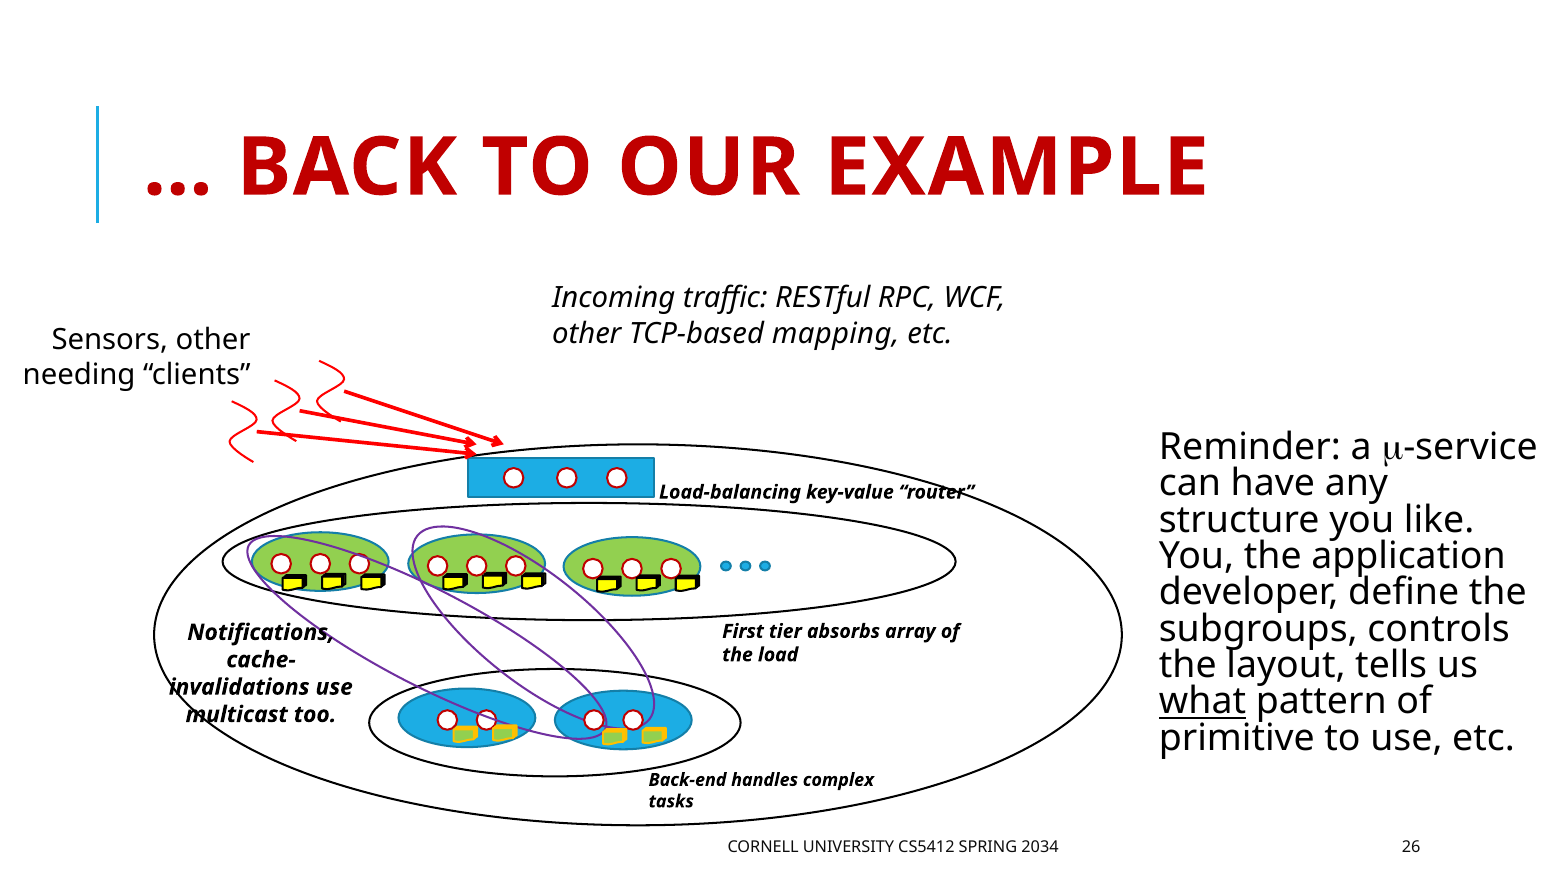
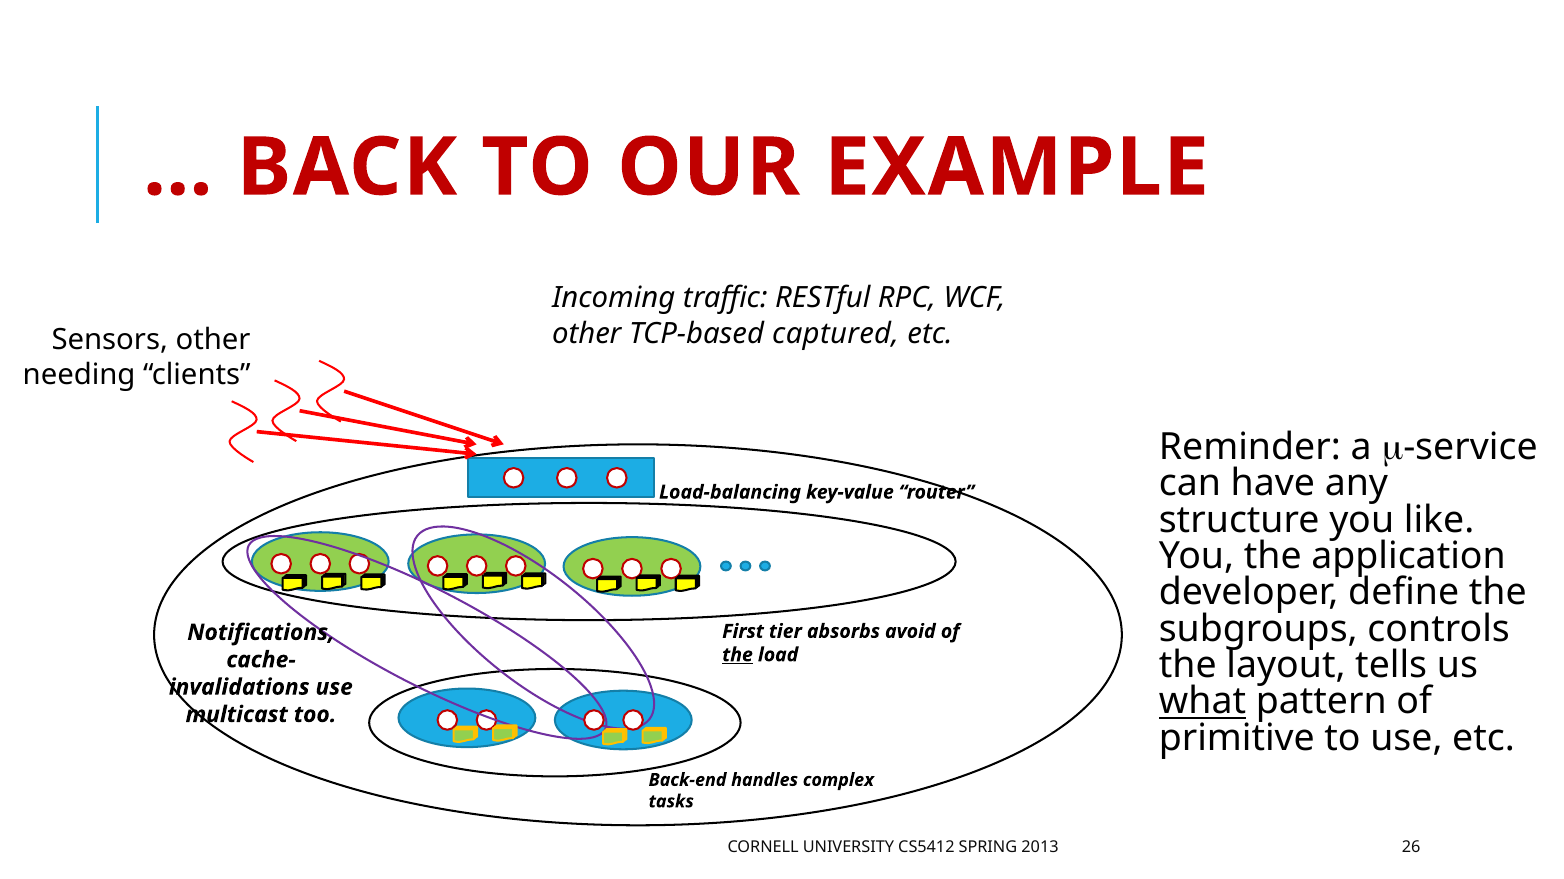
mapping: mapping -> captured (836, 334)
array: array -> avoid (910, 632)
the underline: none -> present (738, 655)
2034: 2034 -> 2013 (1040, 847)
